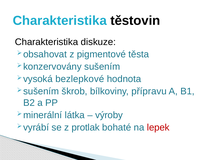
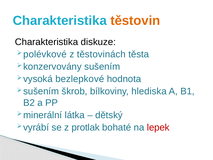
těstovin colour: black -> orange (135, 21)
obsahovat: obsahovat -> polévkové (45, 54)
pigmentové: pigmentové -> těstovinách (101, 54)
přípravu: přípravu -> hlediska (149, 91)
výroby: výroby -> dětský (109, 115)
